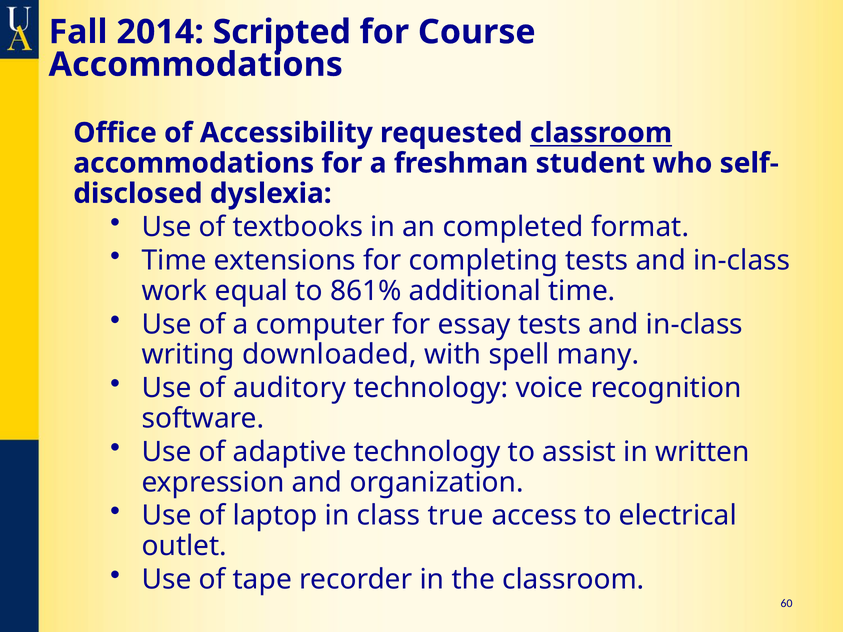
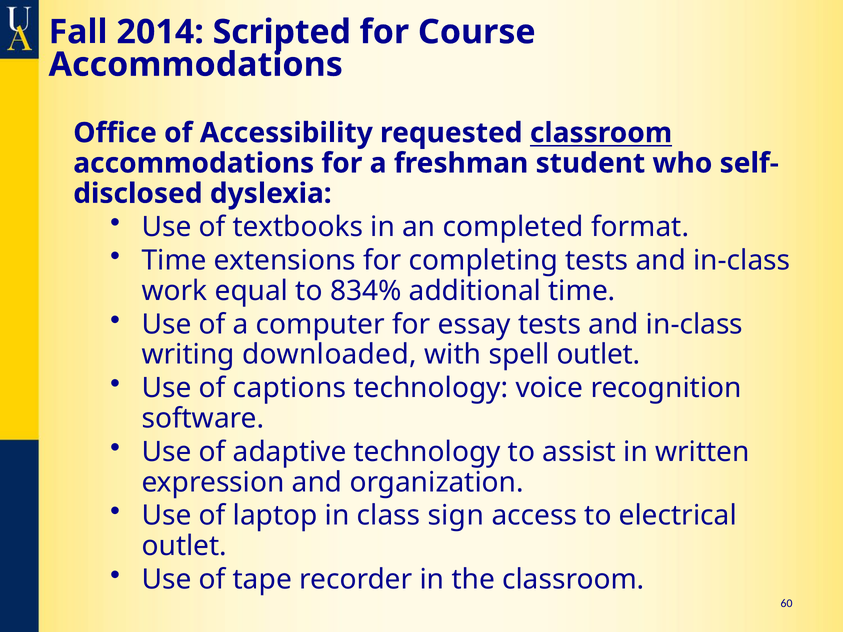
861%: 861% -> 834% (366, 291)
spell many: many -> outlet (598, 355)
auditory: auditory -> captions (290, 388)
true: true -> sign (456, 516)
